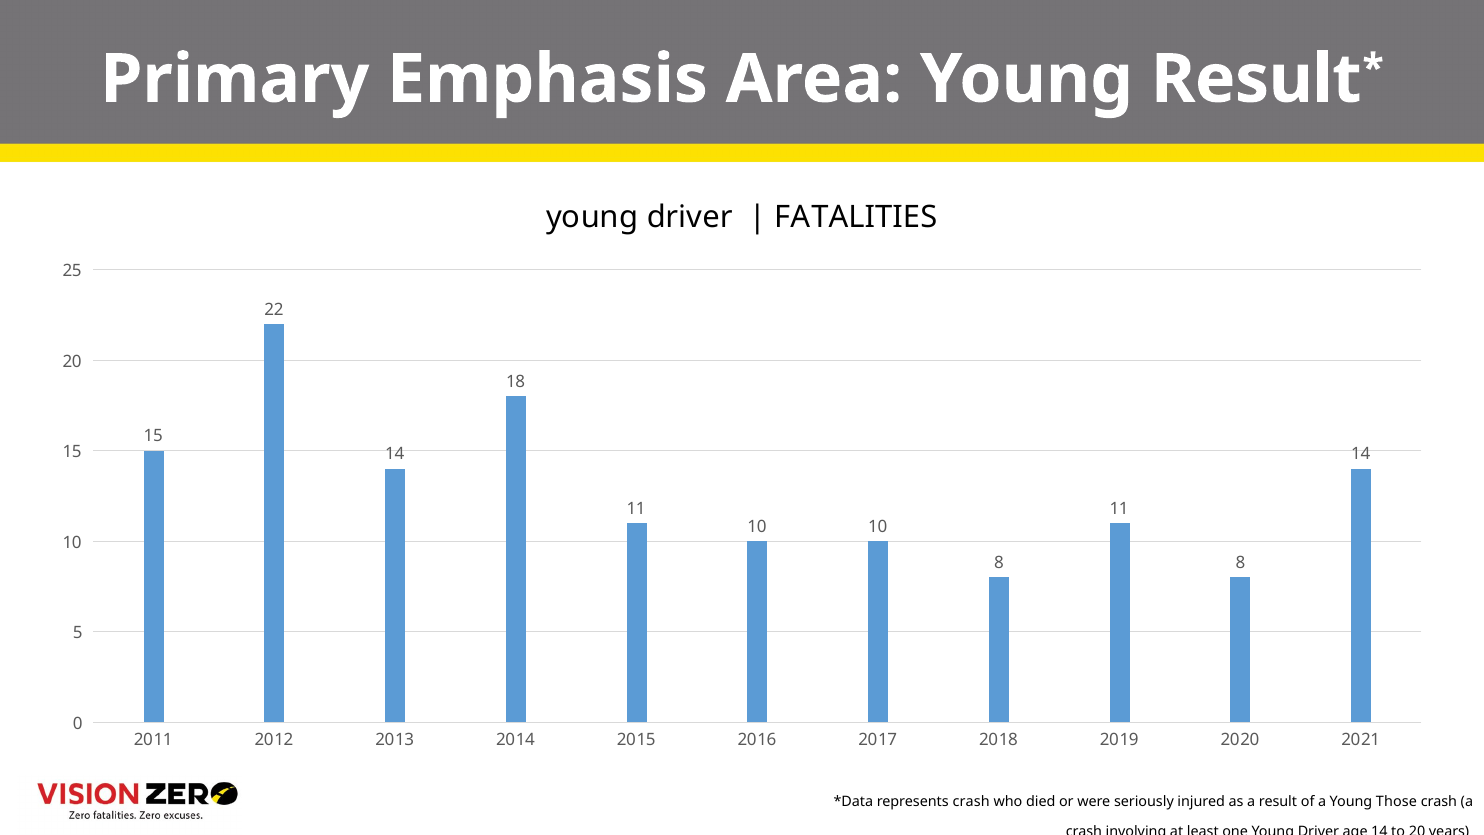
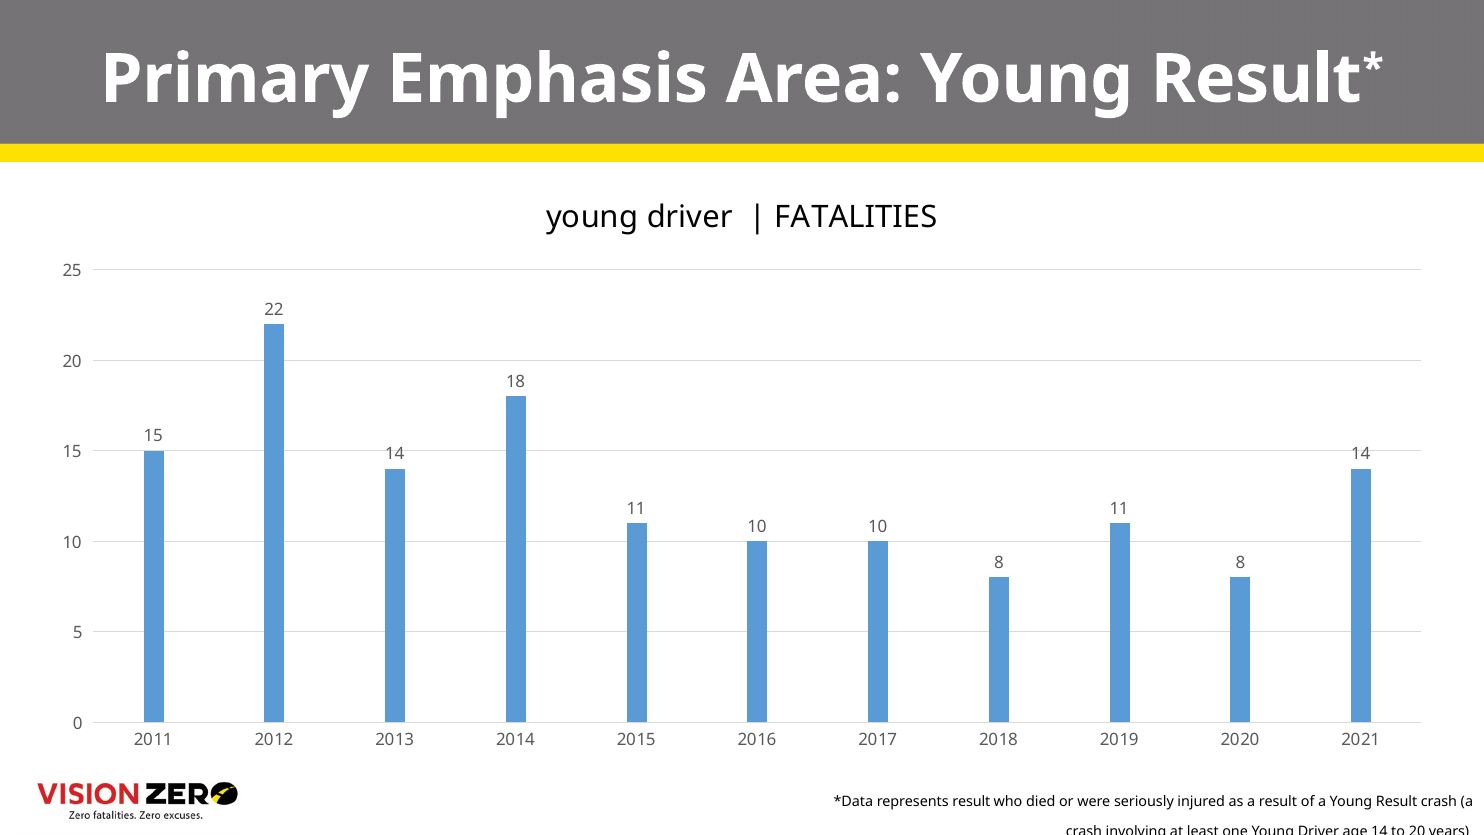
represents crash: crash -> result (971, 802)
a Young Those: Those -> Result (1397, 802)
